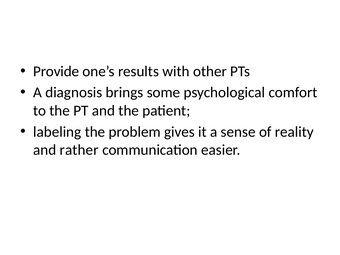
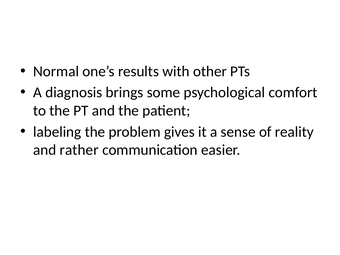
Provide: Provide -> Normal (56, 71)
